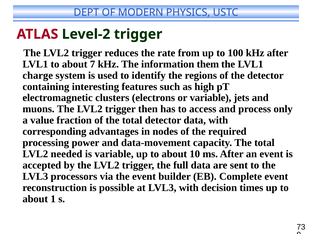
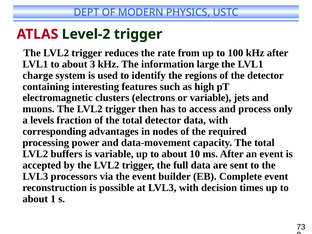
7: 7 -> 3 (93, 64)
them: them -> large (208, 64)
value: value -> levels (42, 120)
needed: needed -> buffers (67, 154)
